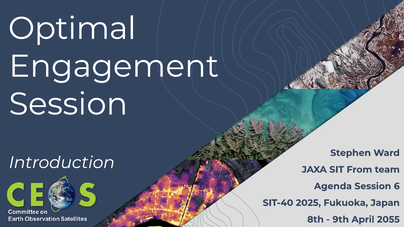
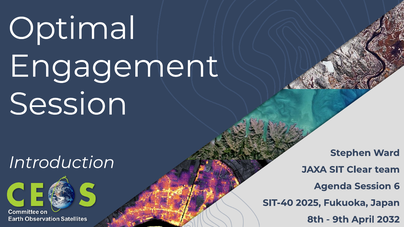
From: From -> Clear (359, 170)
2055: 2055 -> 2032 (388, 220)
